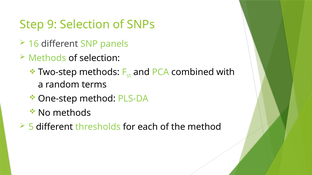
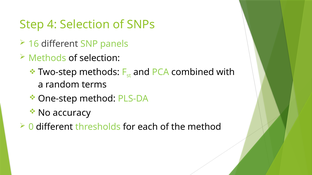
9: 9 -> 4 (52, 25)
No methods: methods -> accuracy (72, 113)
5: 5 -> 0 (31, 127)
